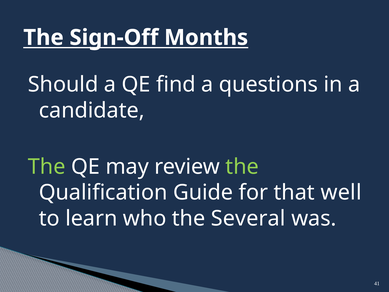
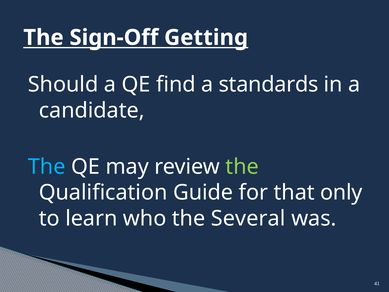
Months: Months -> Getting (206, 38)
questions: questions -> standards (269, 84)
The colour: light green -> light blue (47, 167)
well: well -> only (341, 192)
